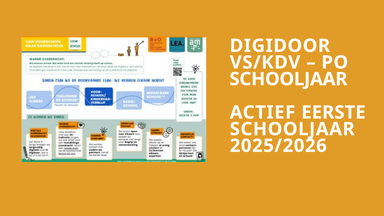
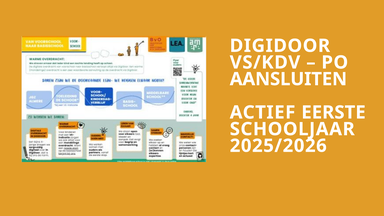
SCHOOLJAAR: SCHOOLJAAR -> AANSLUITEN (288, 79)
